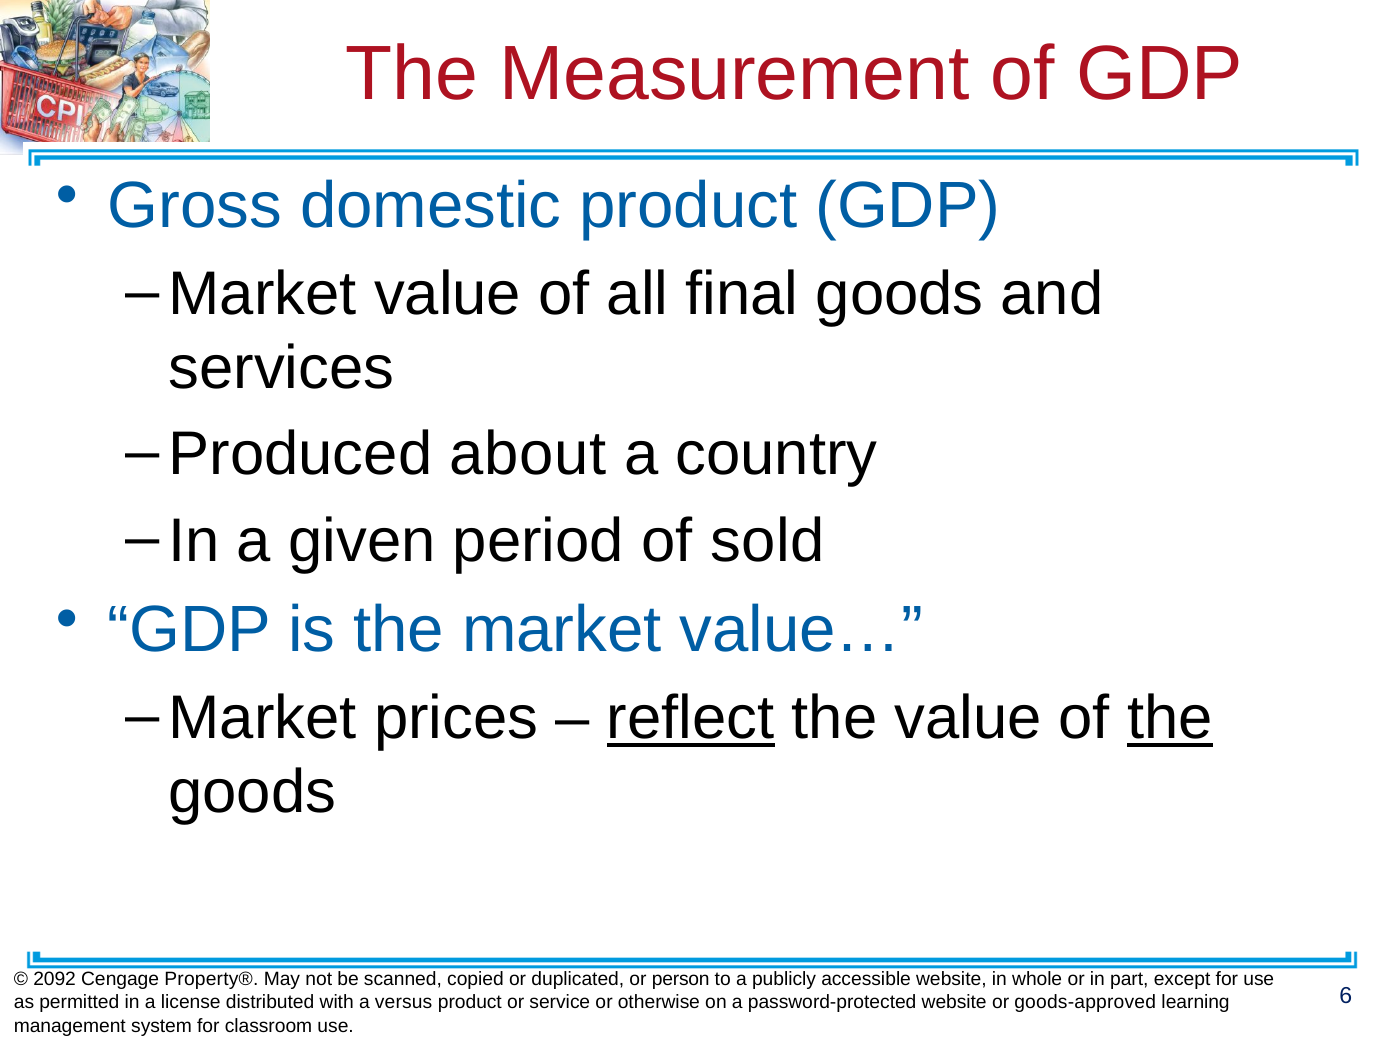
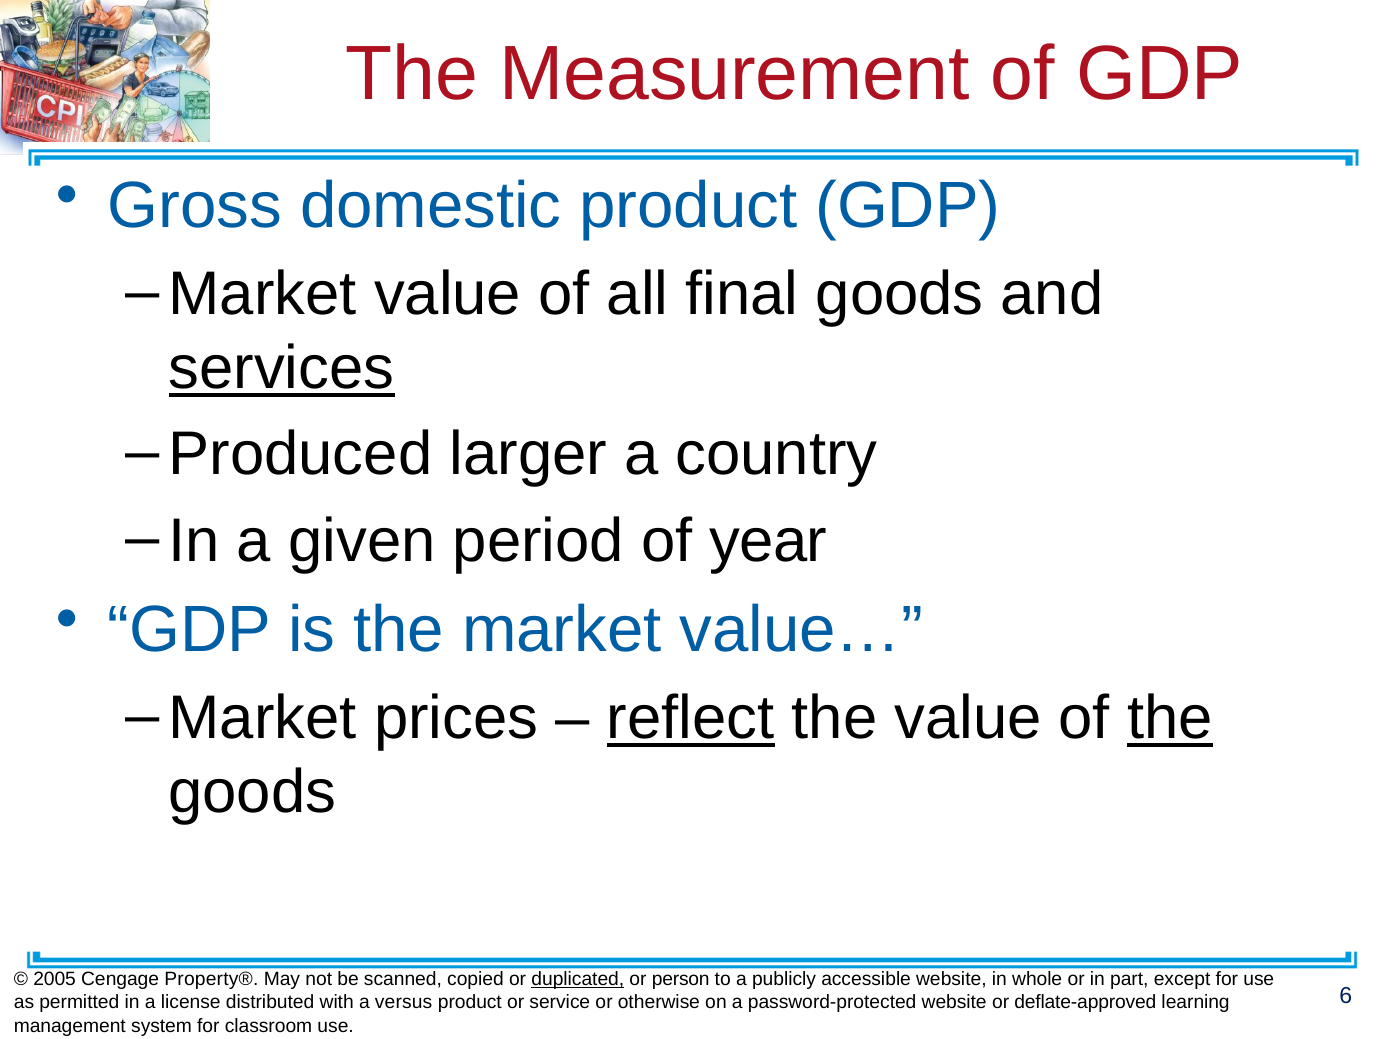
services underline: none -> present (282, 368)
about: about -> larger (528, 455)
sold: sold -> year (768, 541)
2092: 2092 -> 2005 (55, 980)
duplicated underline: none -> present (578, 980)
goods-approved: goods-approved -> deflate-approved (1085, 1003)
